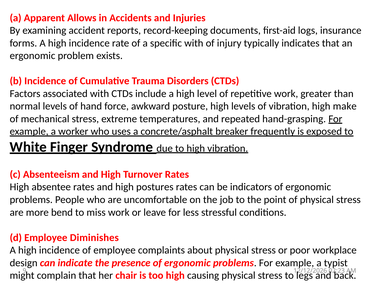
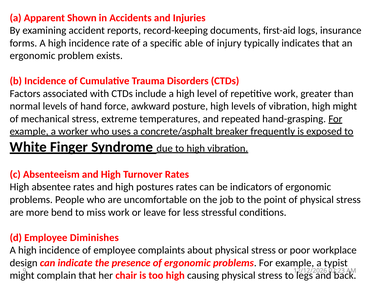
Allows: Allows -> Shown (82, 18)
specific with: with -> able (194, 43)
high make: make -> might (345, 106)
